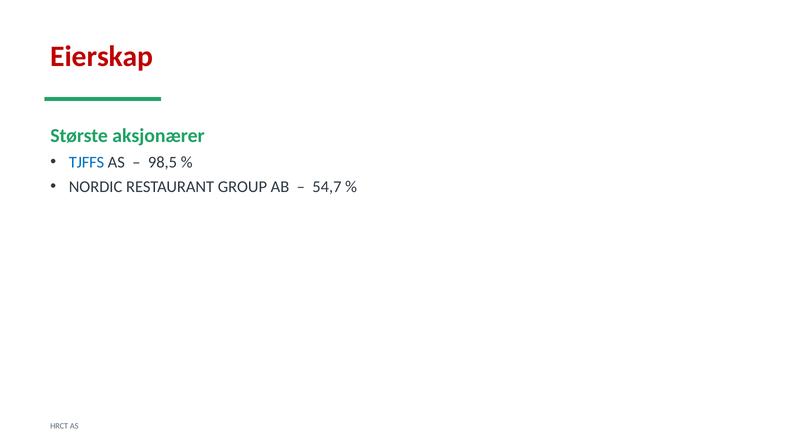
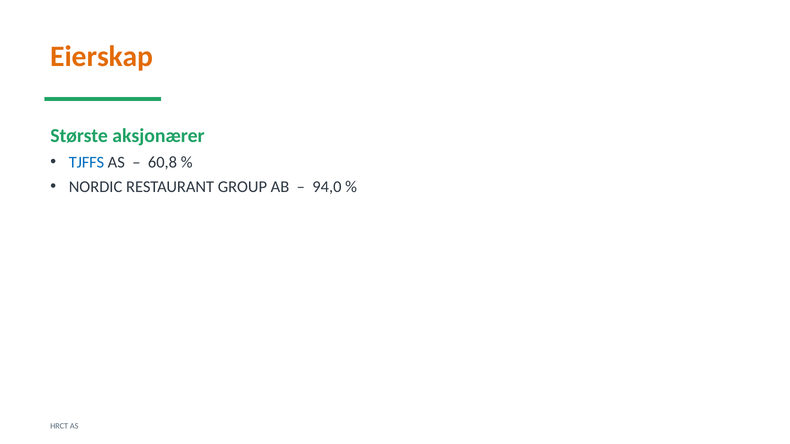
Eierskap colour: red -> orange (102, 56)
98,5: 98,5 -> 60,8 (162, 162)
54,7: 54,7 -> 94,0 (327, 187)
